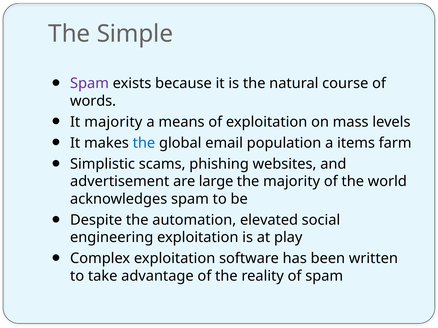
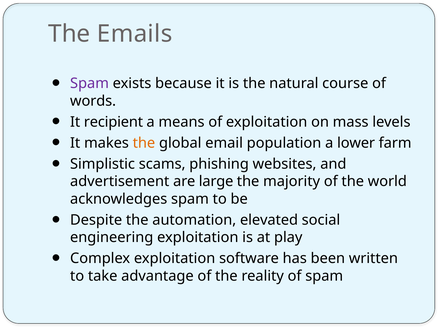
Simple: Simple -> Emails (135, 34)
It majority: majority -> recipient (113, 122)
the colour: blue -> orange (144, 143)
items: items -> lower (356, 143)
